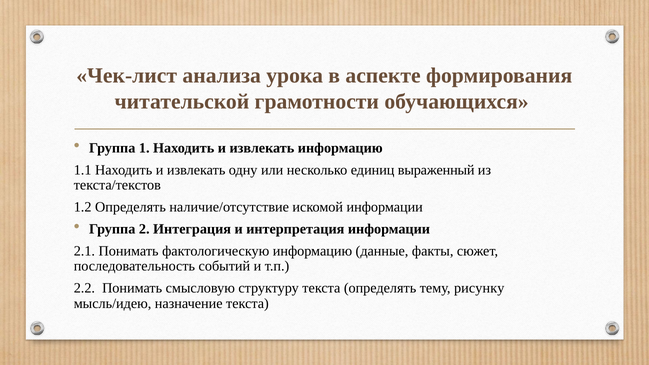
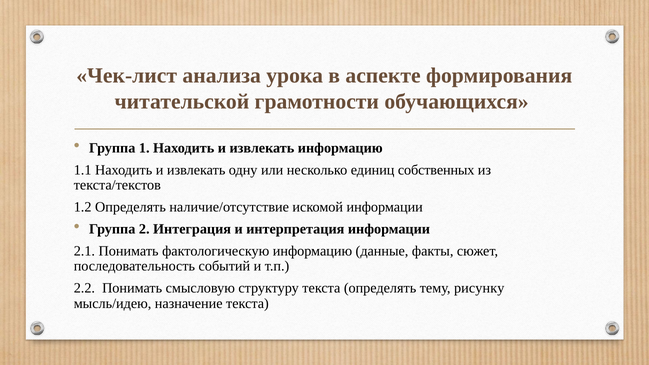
выраженный: выраженный -> собственных (436, 170)
